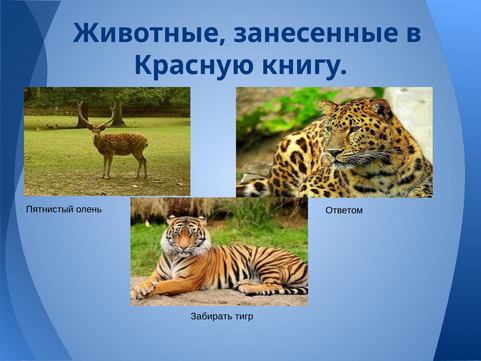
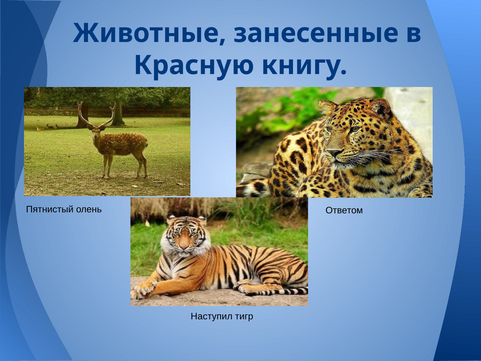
Забирать: Забирать -> Наступил (212, 316)
